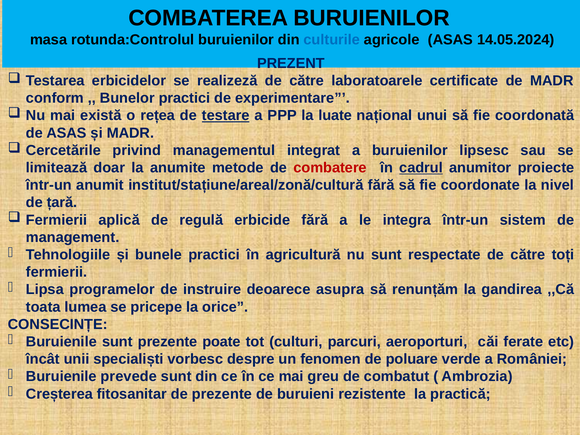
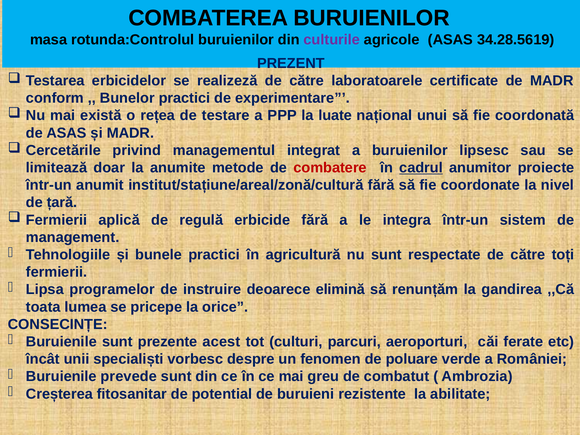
culturile colour: blue -> purple (332, 40)
14.05.2024: 14.05.2024 -> 34.28.5619 (516, 40)
testare underline: present -> none (226, 116)
asupra: asupra -> elimină (340, 290)
poate: poate -> acest (221, 342)
de prezente: prezente -> potential (222, 394)
practică: practică -> abilitate (460, 394)
